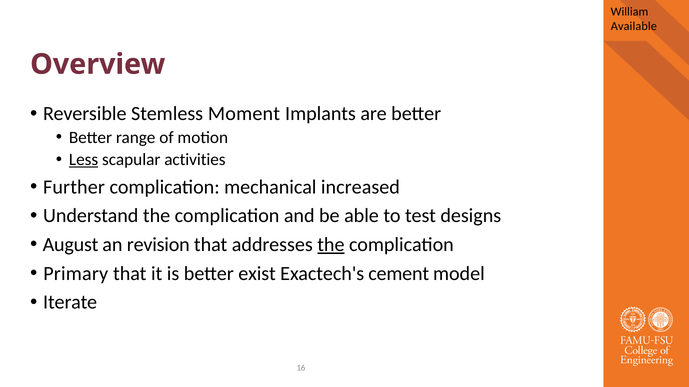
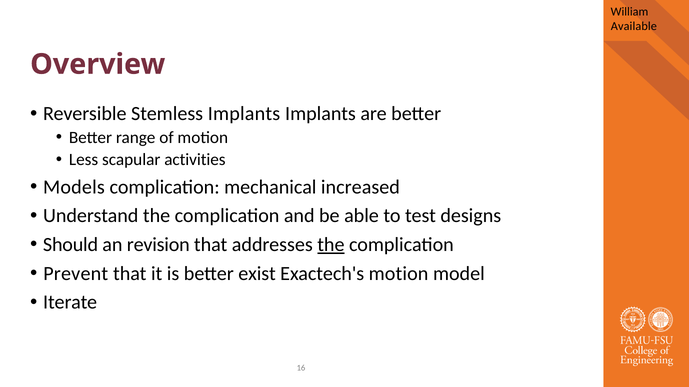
Stemless Moment: Moment -> Implants (244, 114)
Less underline: present -> none (84, 160)
Further: Further -> Models (74, 187)
August: August -> Should (71, 245)
Primary: Primary -> Prevent (76, 274)
Exactech's cement: cement -> motion (399, 274)
